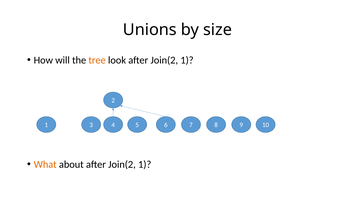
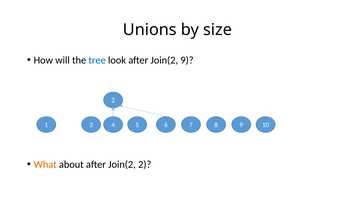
tree colour: orange -> blue (97, 60)
look after Join(2 1: 1 -> 9 (187, 60)
about after Join(2 1: 1 -> 2 (145, 164)
